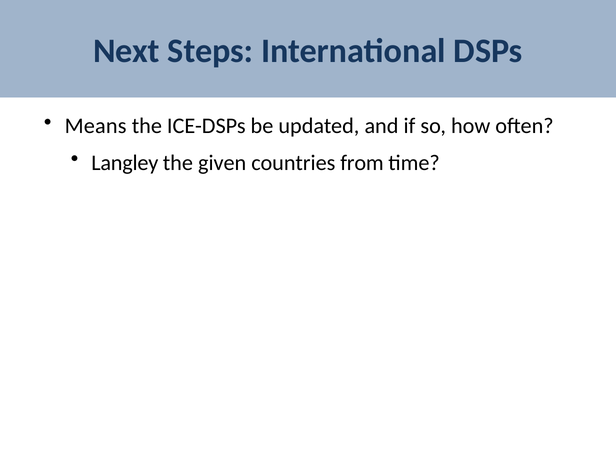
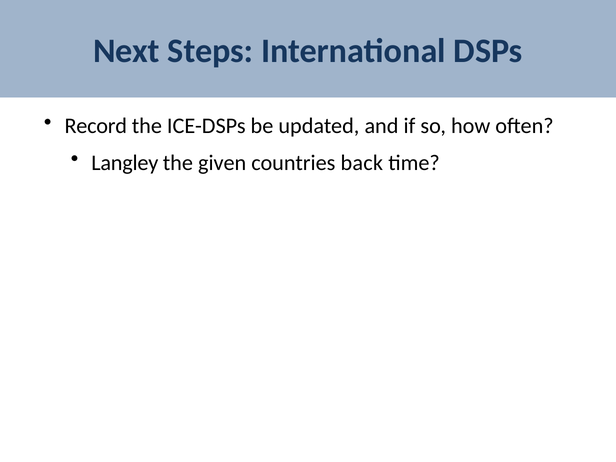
Means: Means -> Record (96, 126)
from: from -> back (362, 163)
